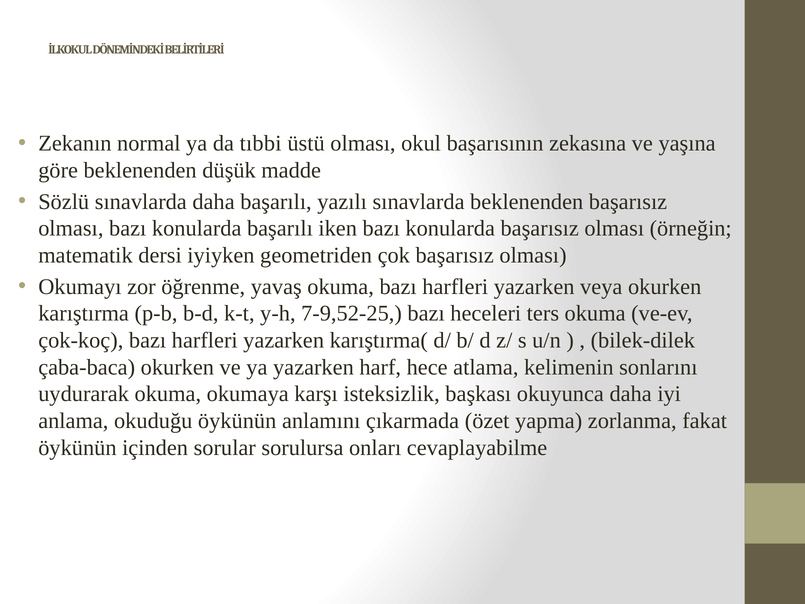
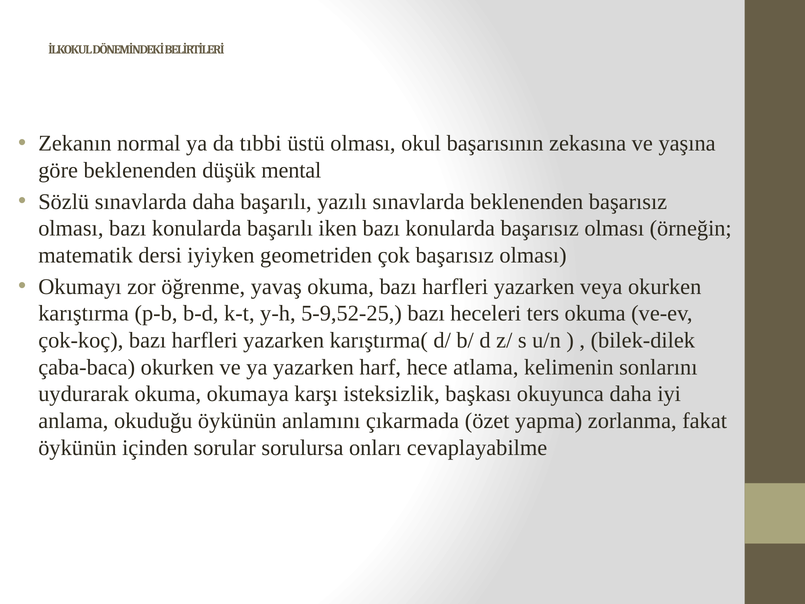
madde: madde -> mental (291, 170)
7-9,52-25: 7-9,52-25 -> 5-9,52-25 (352, 313)
